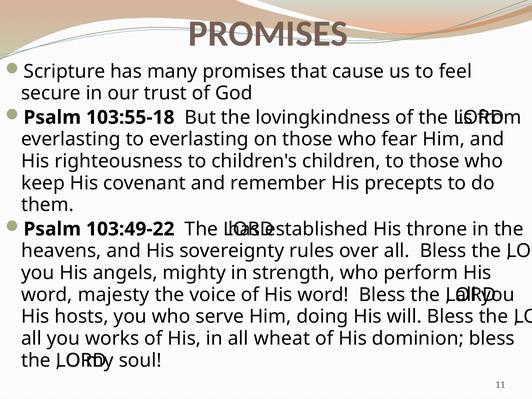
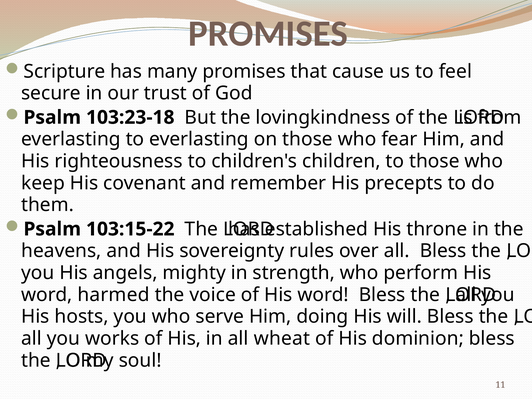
103:55-18: 103:55-18 -> 103:23-18 (130, 117)
103:49-22: 103:49-22 -> 103:15-22 (130, 229)
majesty: majesty -> harmed (114, 295)
